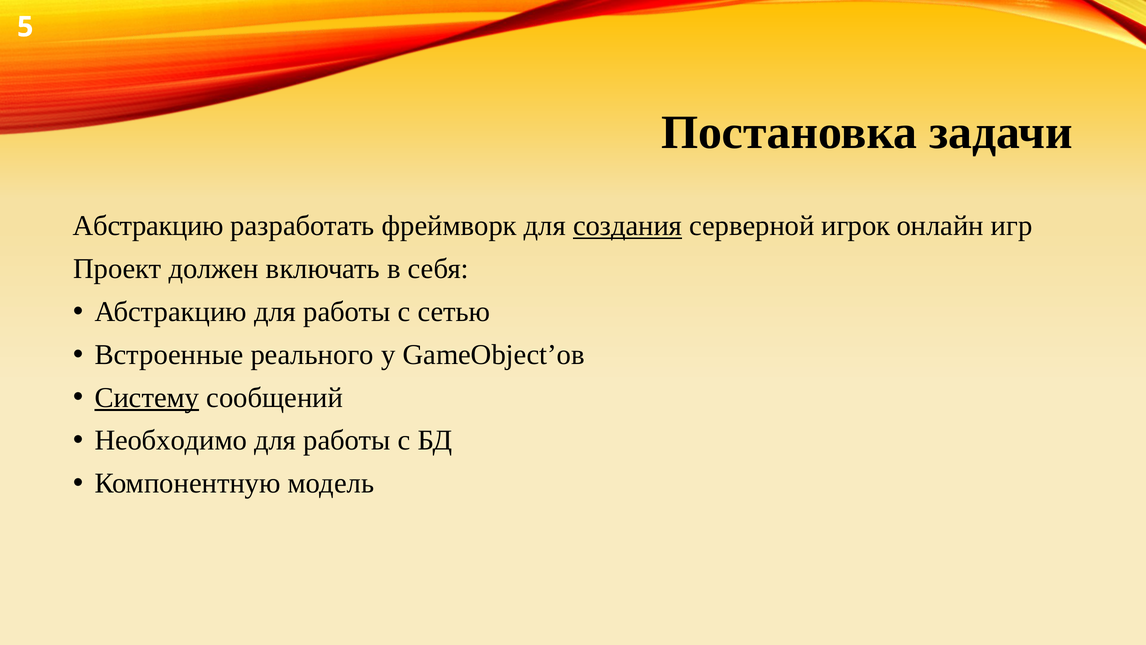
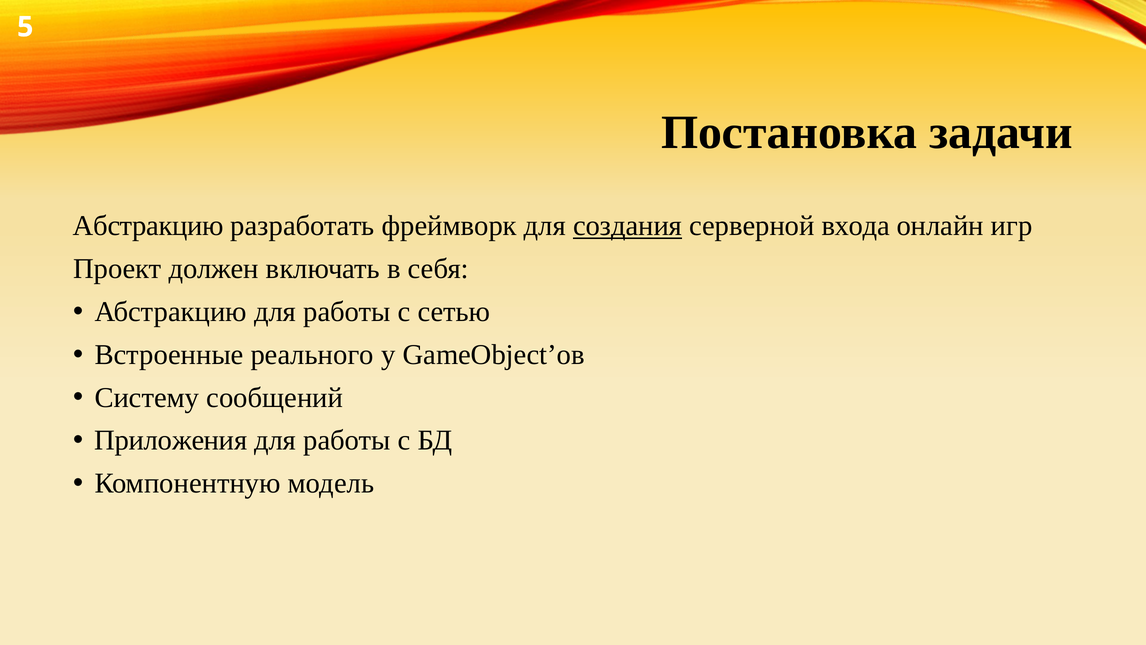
игрок: игрок -> входа (856, 226)
Систему underline: present -> none (147, 397)
Необходимо: Необходимо -> Приложения (171, 440)
